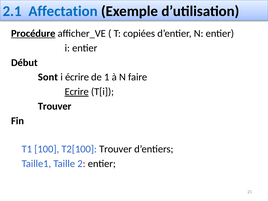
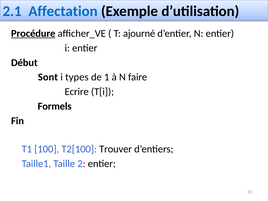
copiées: copiées -> ajourné (139, 33)
écrire: écrire -> types (77, 77)
Ecrire underline: present -> none (77, 92)
Trouver: Trouver -> Formels (55, 106)
